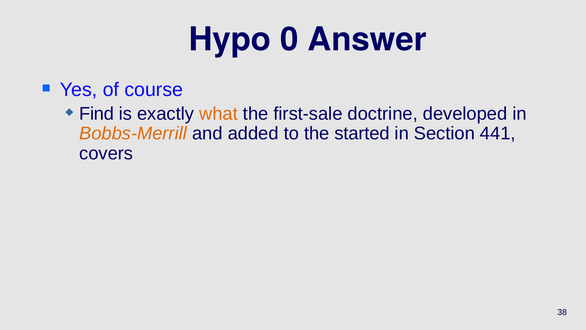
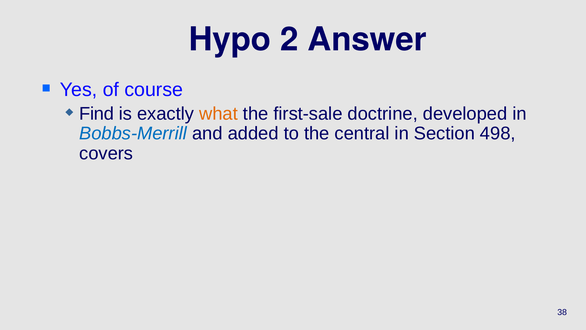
0: 0 -> 2 (289, 40)
Bobbs-Merrill colour: orange -> blue (133, 133)
started: started -> central (362, 133)
441: 441 -> 498 (498, 133)
